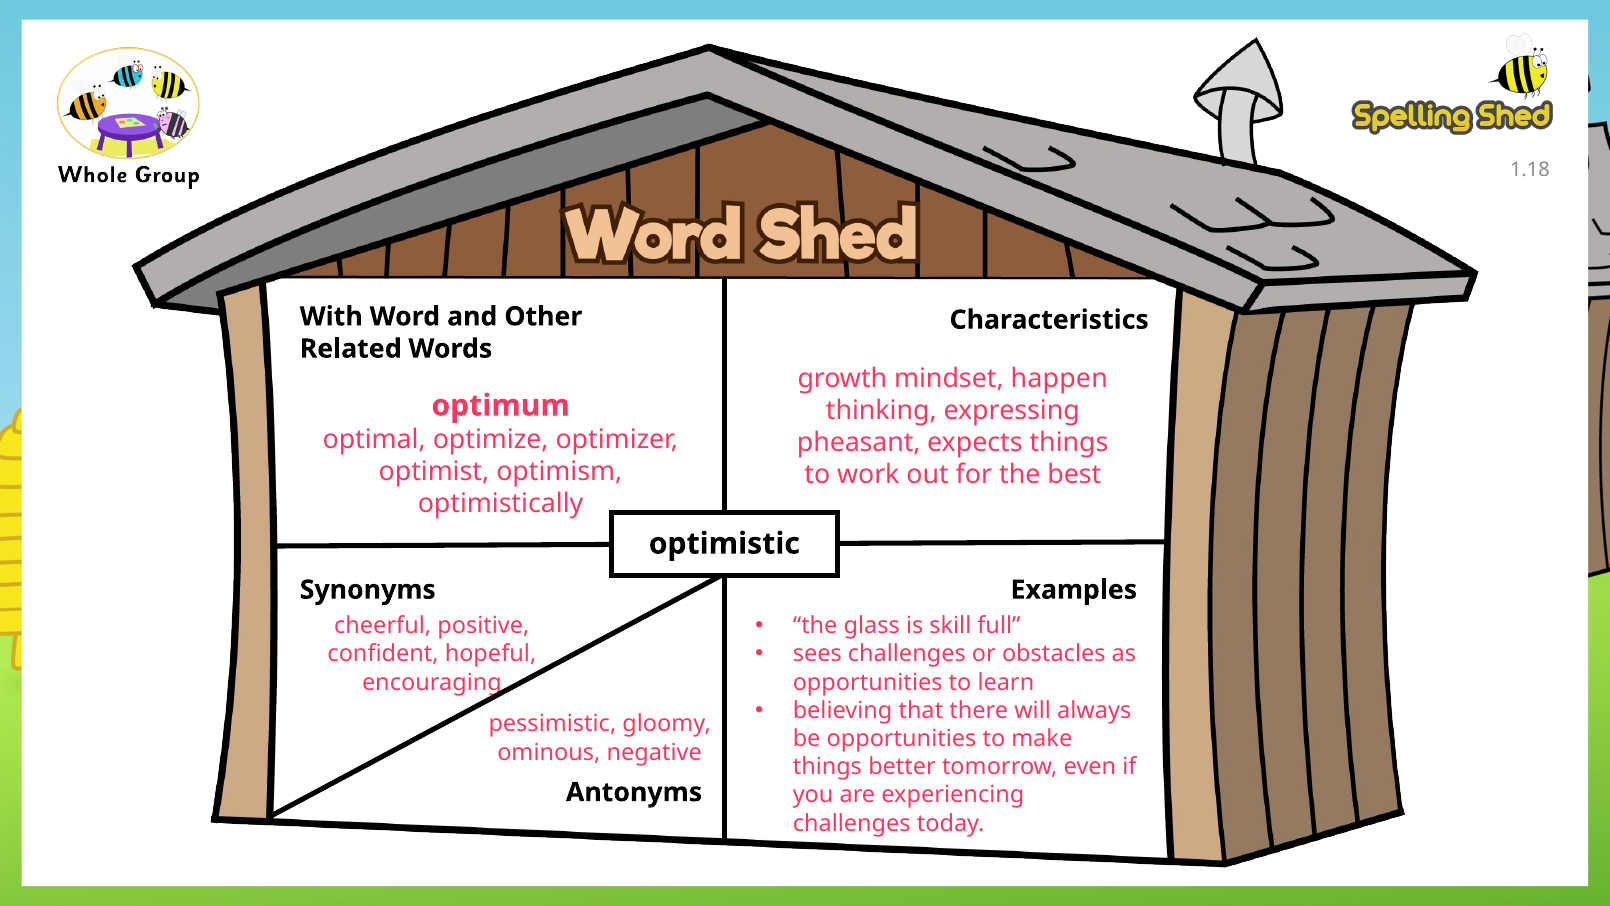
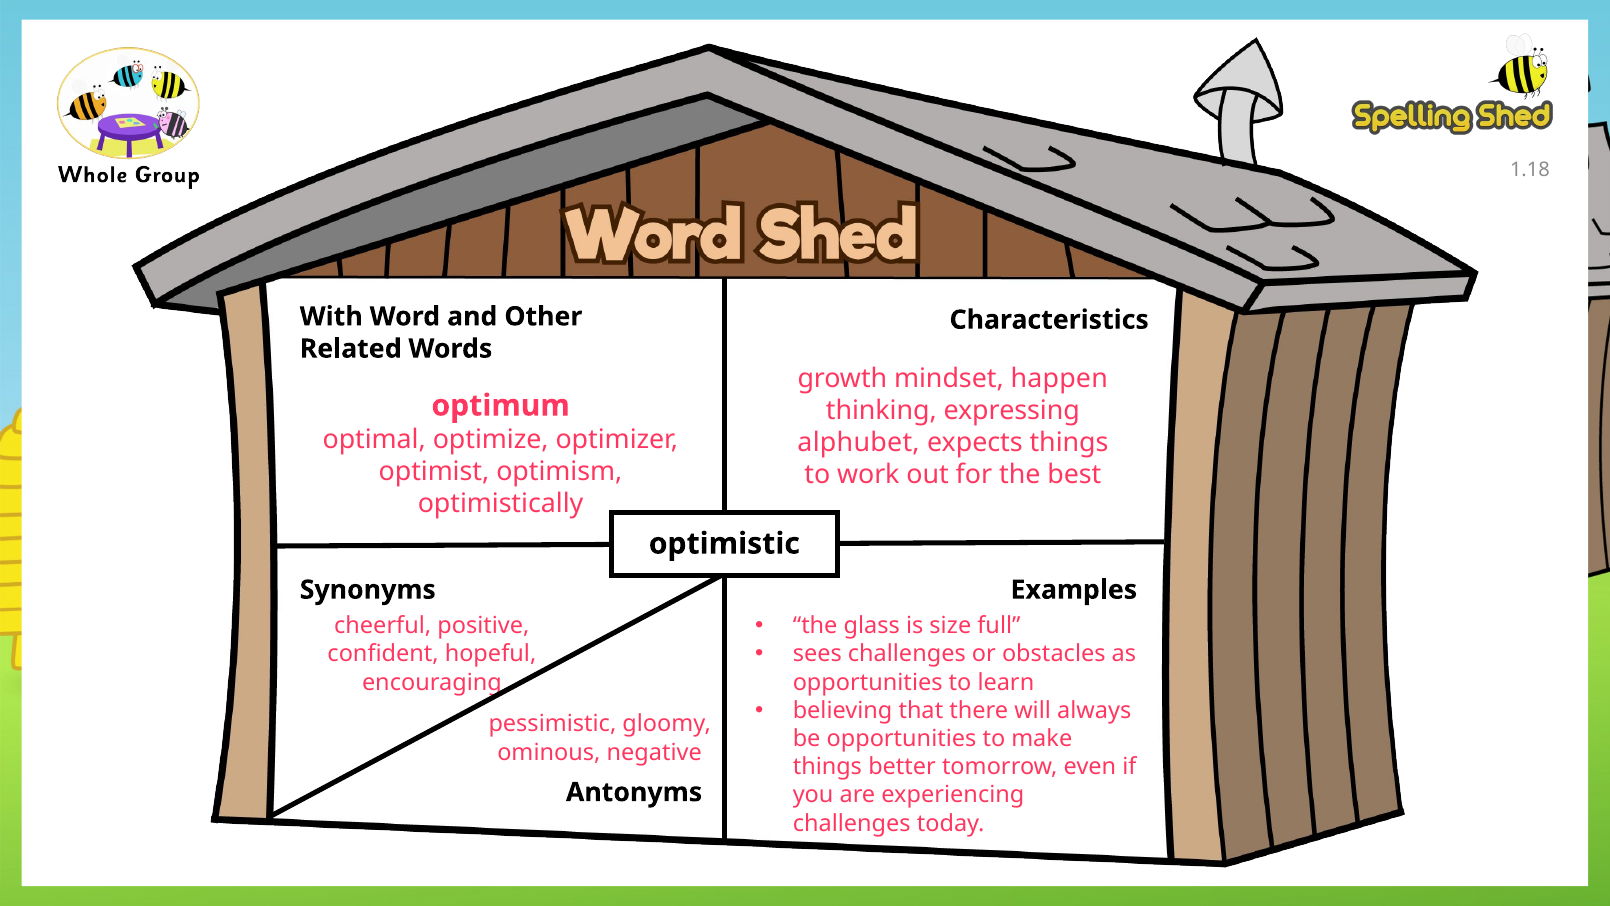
pheasant: pheasant -> alphubet (859, 443)
skill: skill -> size (950, 626)
